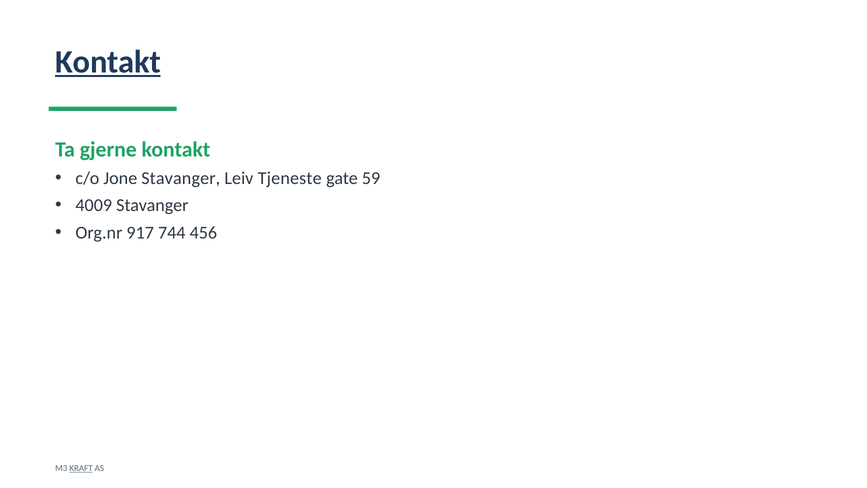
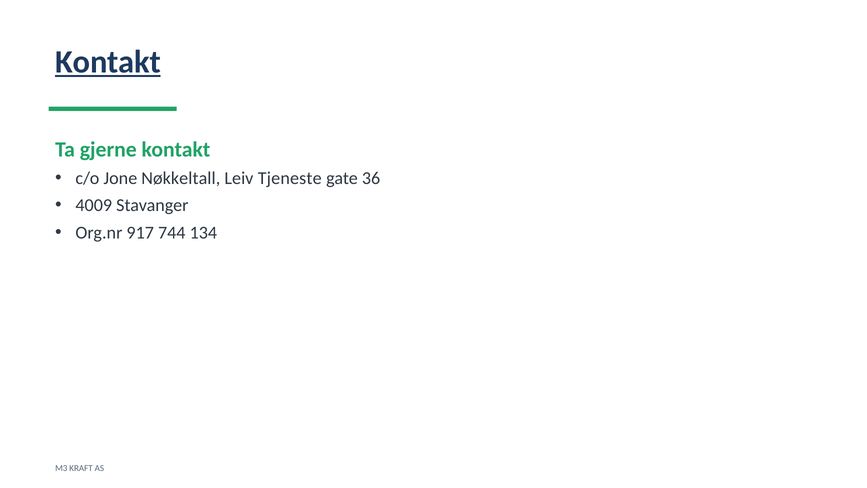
Jone Stavanger: Stavanger -> Nøkkeltall (181, 178)
59: 59 -> 36 (371, 178)
456: 456 -> 134 (203, 233)
KRAFT underline: present -> none (81, 468)
